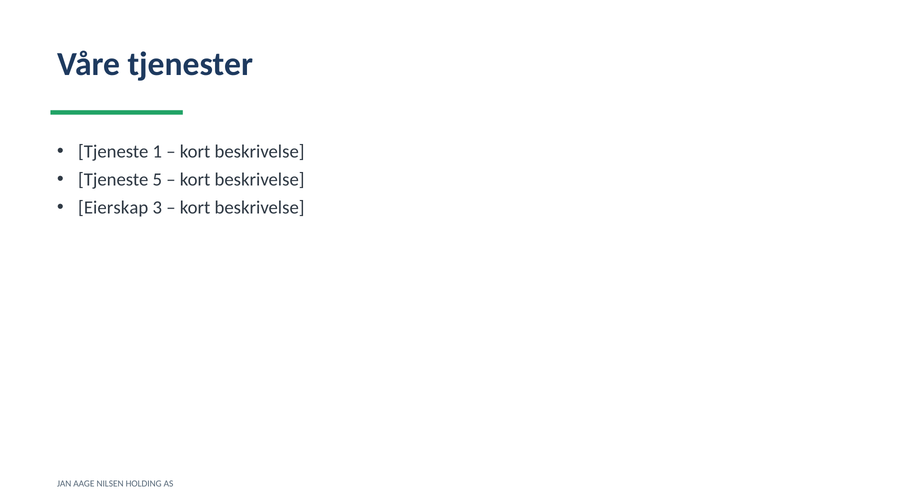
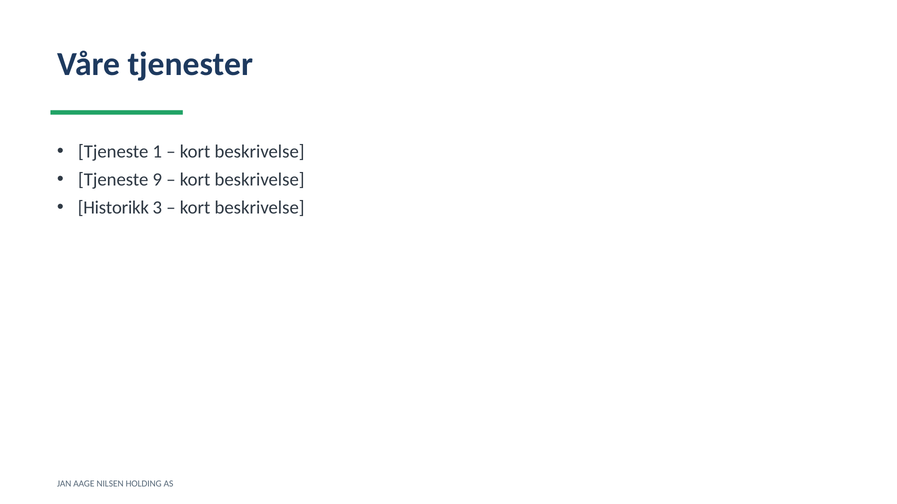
5: 5 -> 9 (157, 180)
Eierskap: Eierskap -> Historikk (113, 208)
